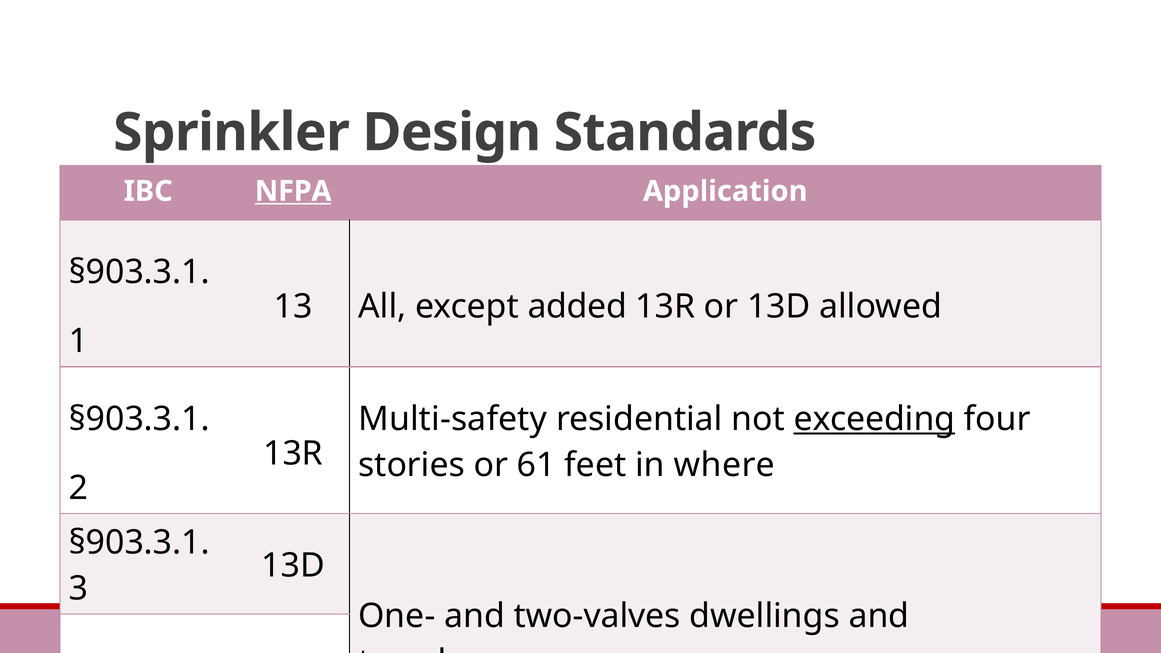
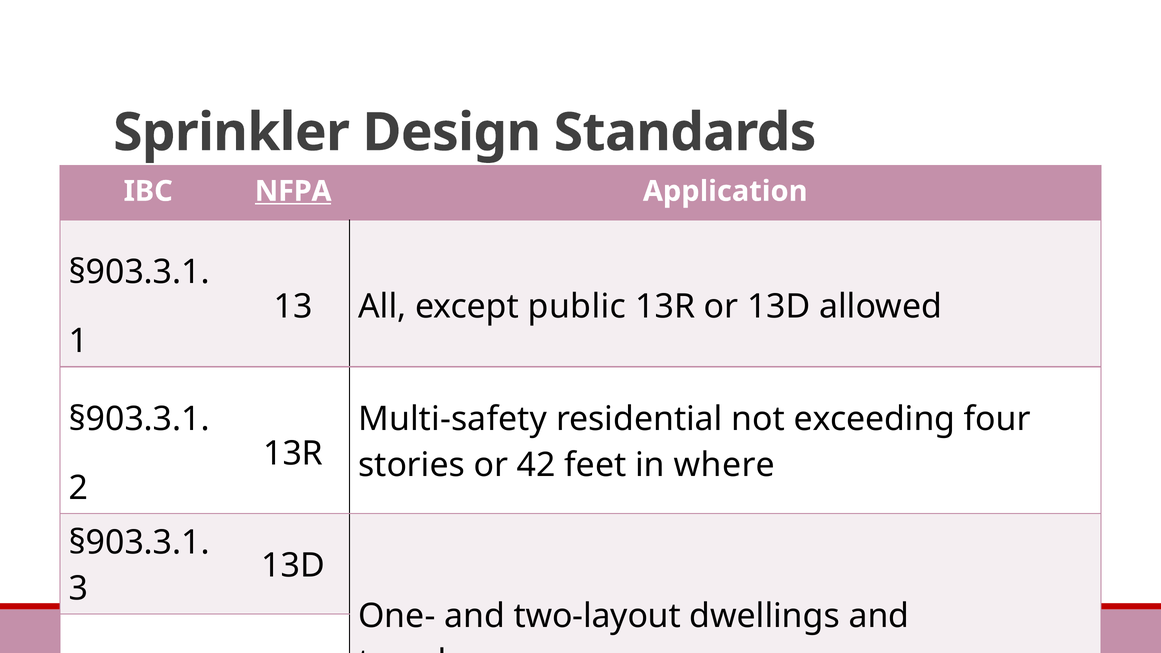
added: added -> public (577, 307)
exceeding underline: present -> none (874, 419)
61: 61 -> 42 (536, 465)
two-valves: two-valves -> two-layout (597, 616)
